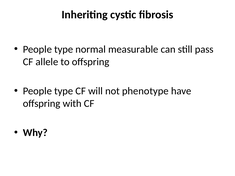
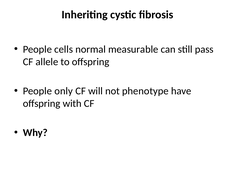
type: type -> cells (64, 49)
type: type -> only (64, 91)
